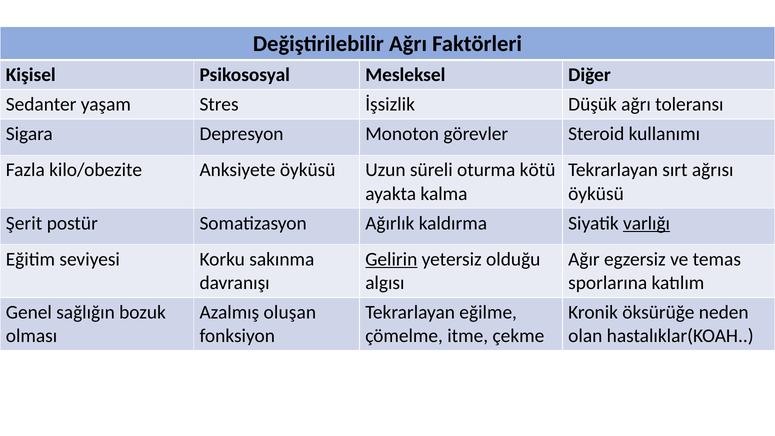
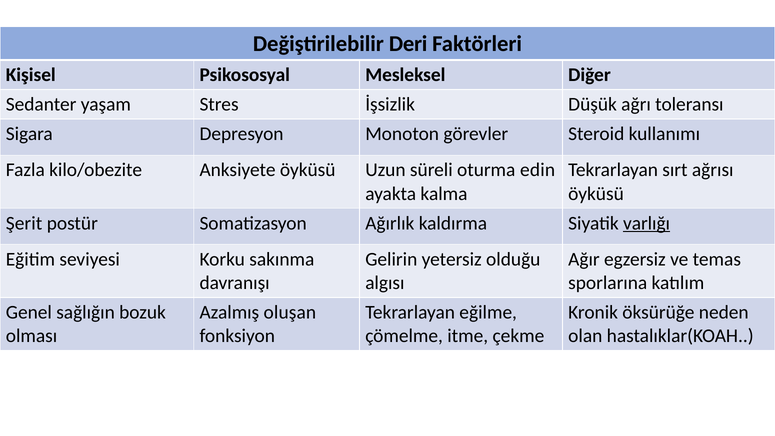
Değiştirilebilir Ağrı: Ağrı -> Deri (408, 44)
kötü: kötü -> edin (538, 170)
Gelirin underline: present -> none (391, 259)
